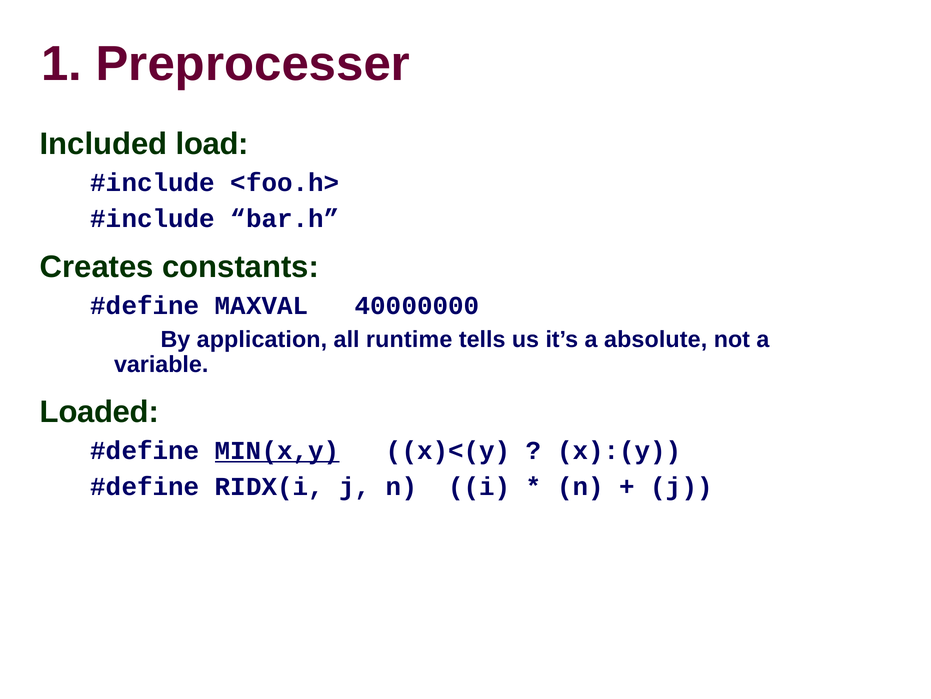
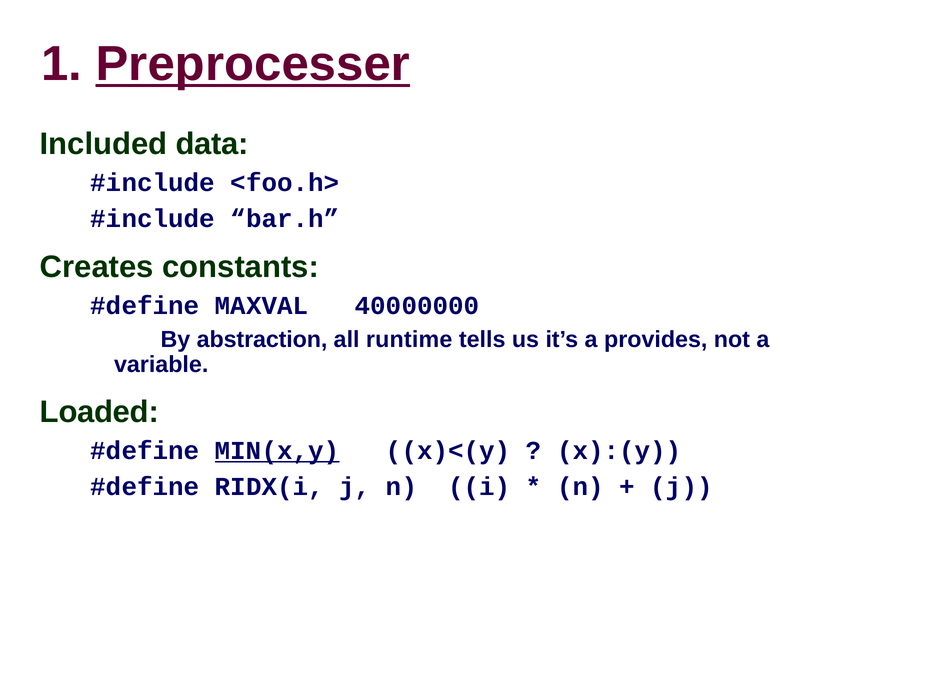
Preprocesser underline: none -> present (253, 64)
load: load -> data (212, 144)
application: application -> abstraction (262, 339)
absolute: absolute -> provides (656, 339)
